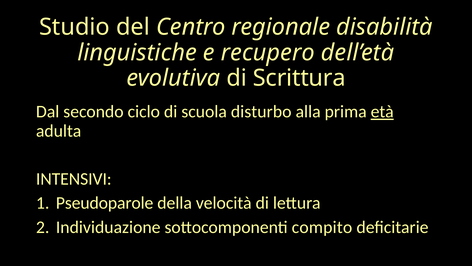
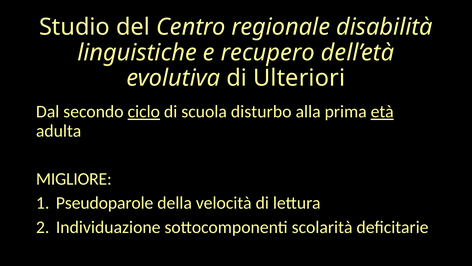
Scrittura: Scrittura -> Ulteriori (299, 78)
ciclo underline: none -> present (144, 112)
INTENSIVI: INTENSIVI -> MIGLIORE (74, 179)
compito: compito -> scolarità (322, 227)
